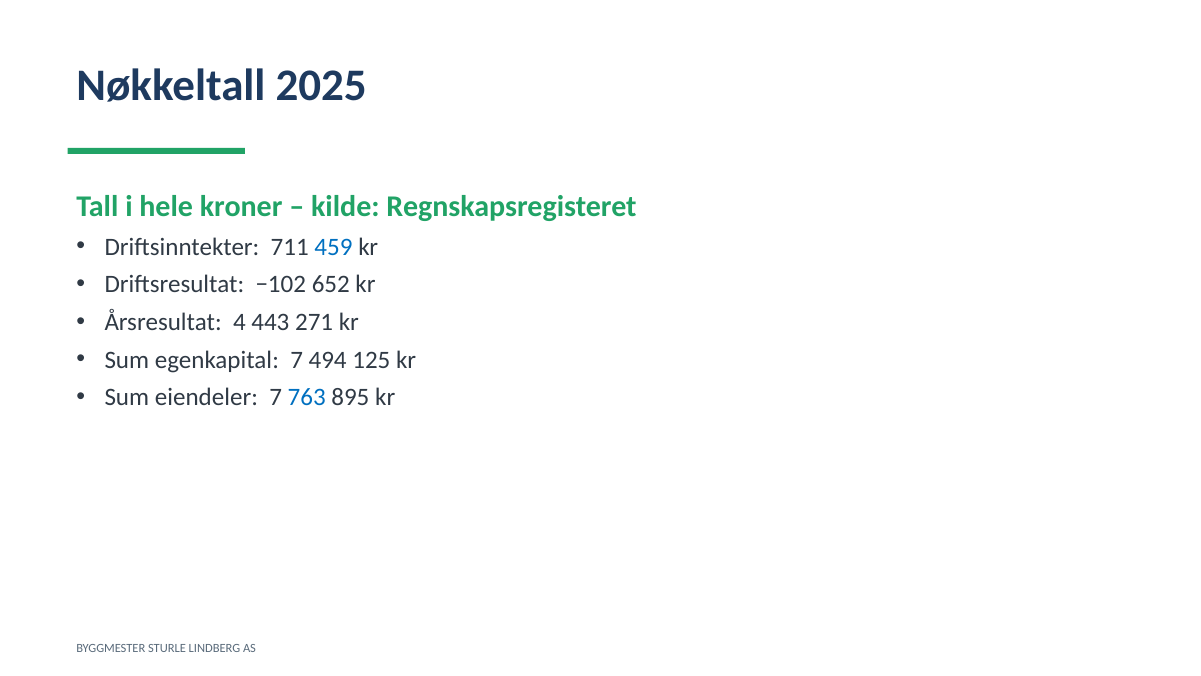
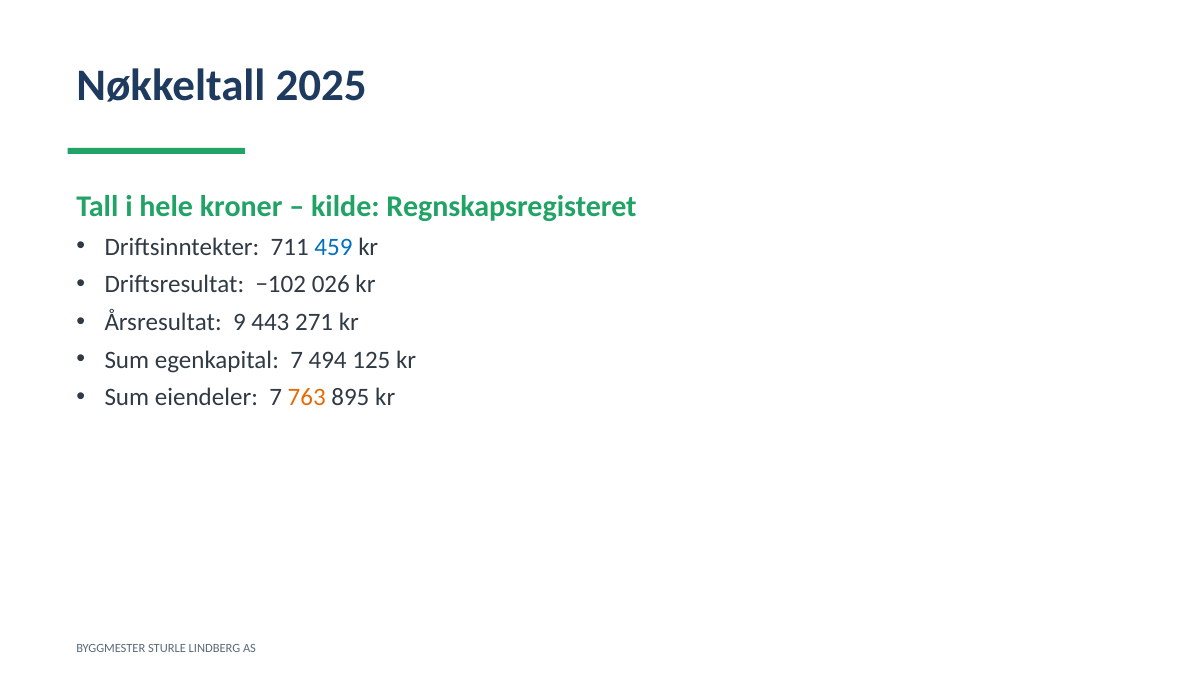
652: 652 -> 026 (331, 285)
4: 4 -> 9 (239, 322)
763 colour: blue -> orange (307, 397)
